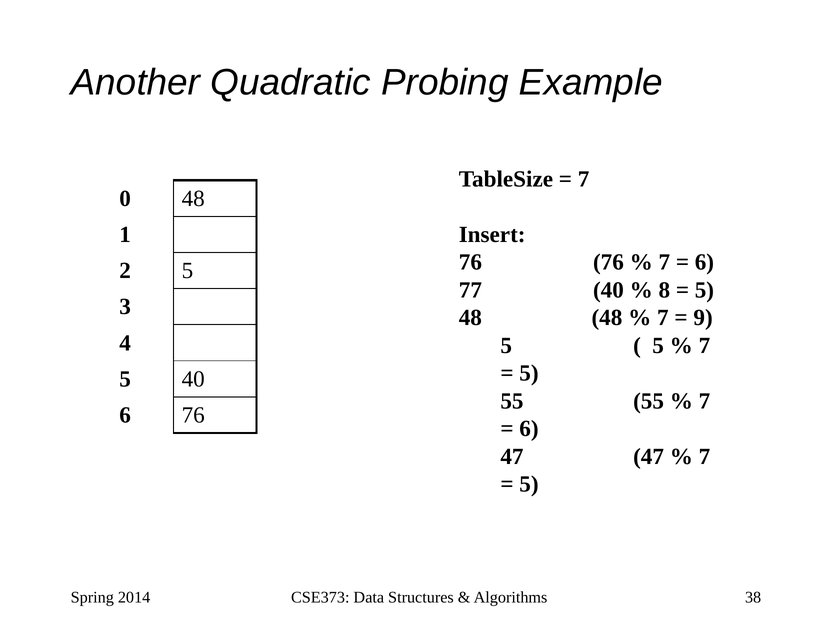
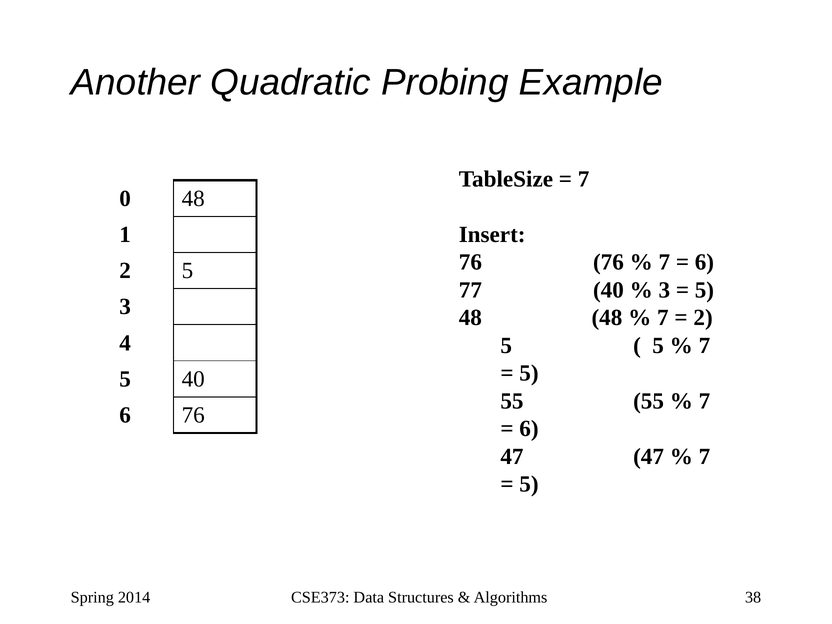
8: 8 -> 3 (664, 290)
9: 9 -> 2 (703, 318)
